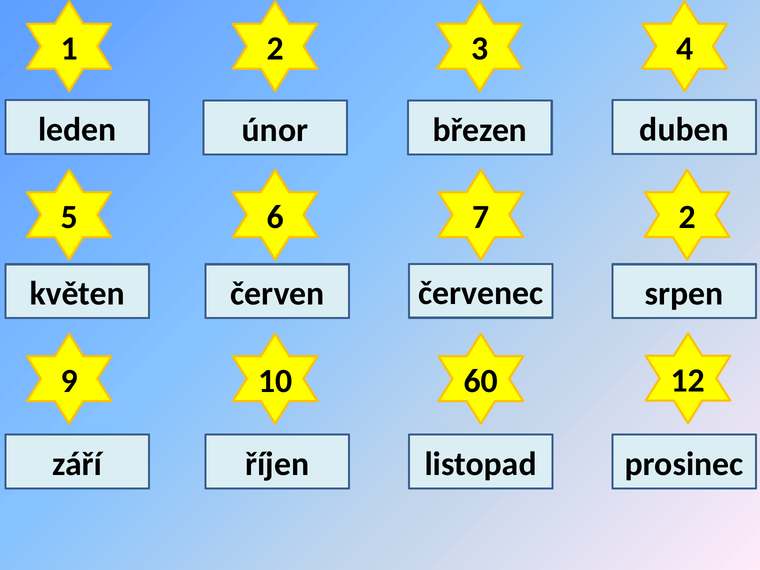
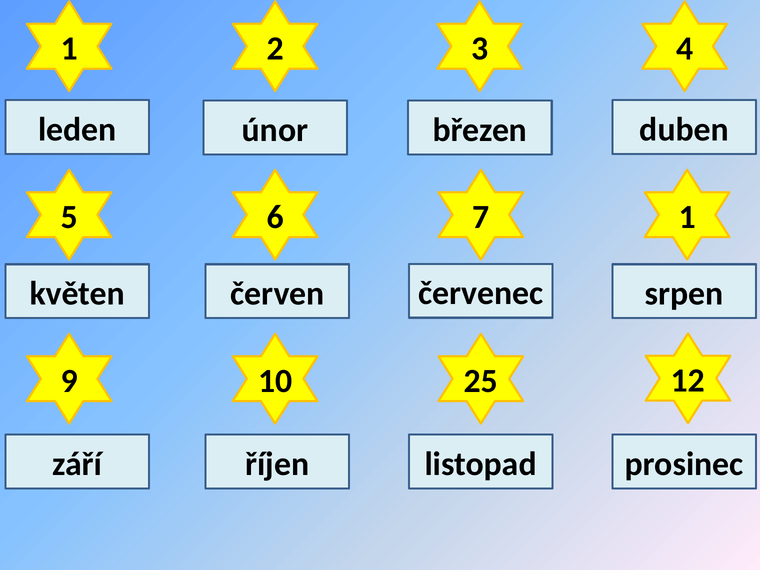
7 2: 2 -> 1 (687, 217)
60: 60 -> 25 (481, 381)
